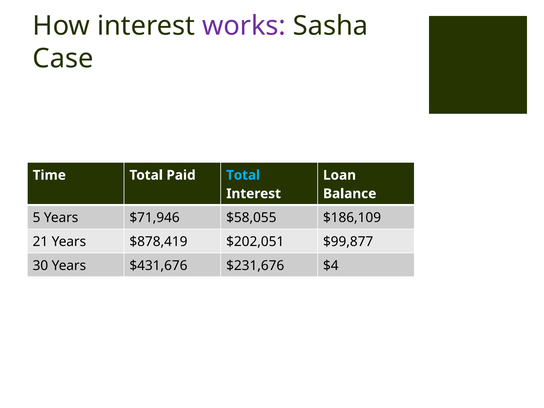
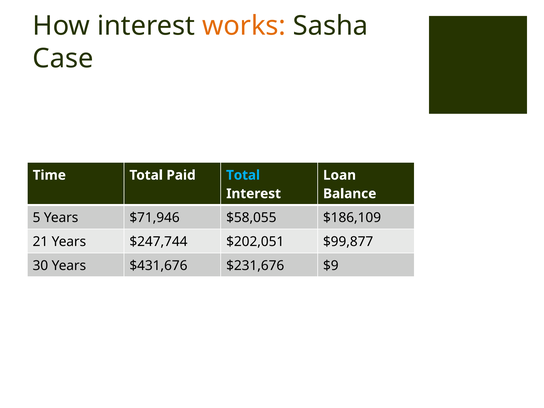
works colour: purple -> orange (244, 26)
$878,419: $878,419 -> $247,744 (158, 242)
$4: $4 -> $9 (331, 266)
